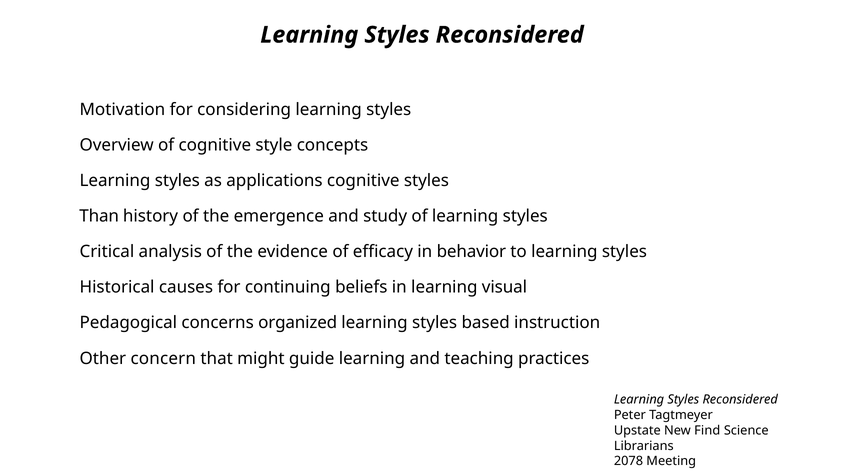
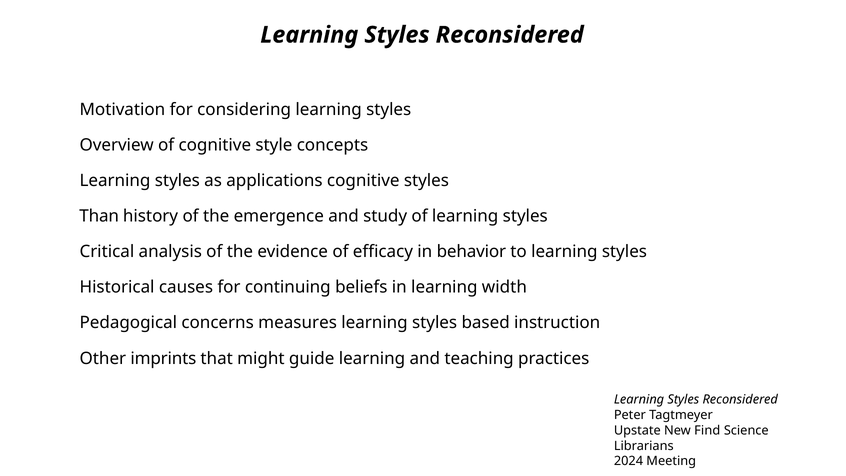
visual: visual -> width (504, 287)
organized: organized -> measures (298, 323)
concern: concern -> imprints (163, 358)
2078: 2078 -> 2024 (629, 461)
